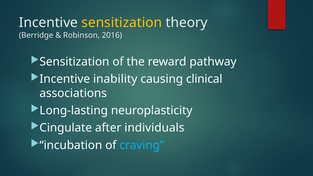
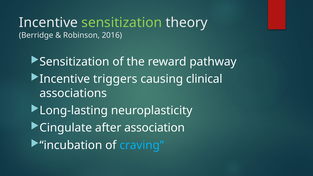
sensitization colour: yellow -> light green (122, 23)
inability: inability -> triggers (115, 79)
individuals: individuals -> association (155, 128)
